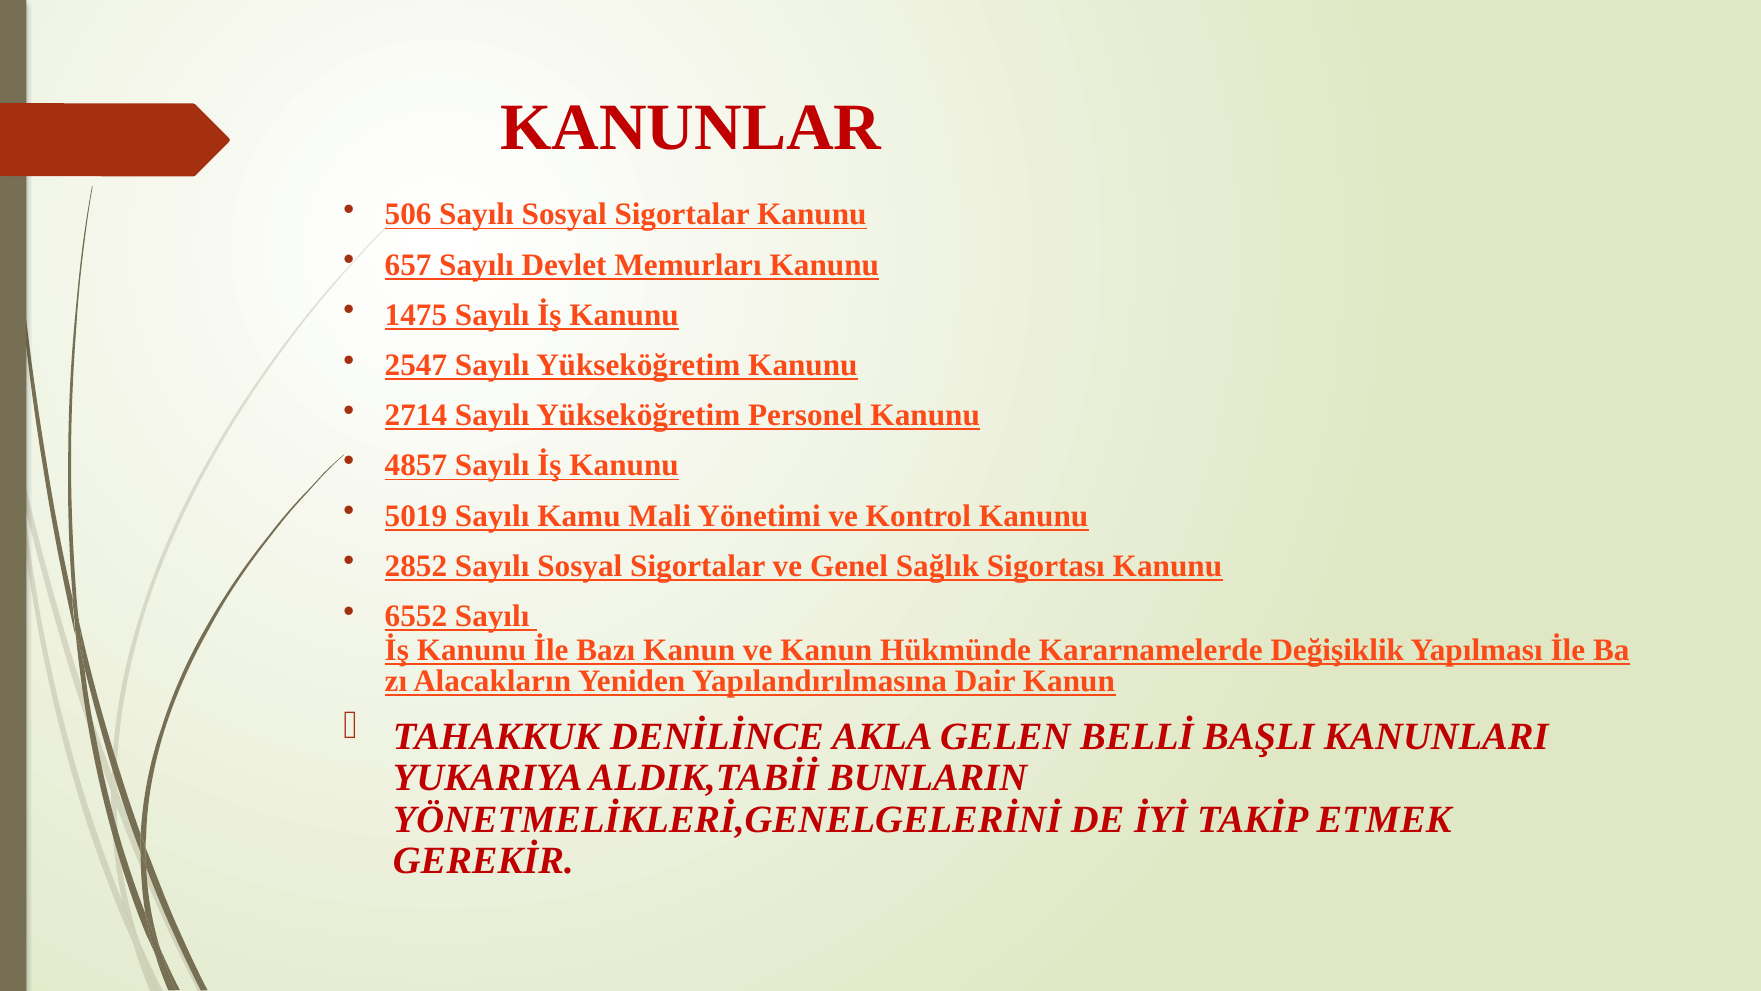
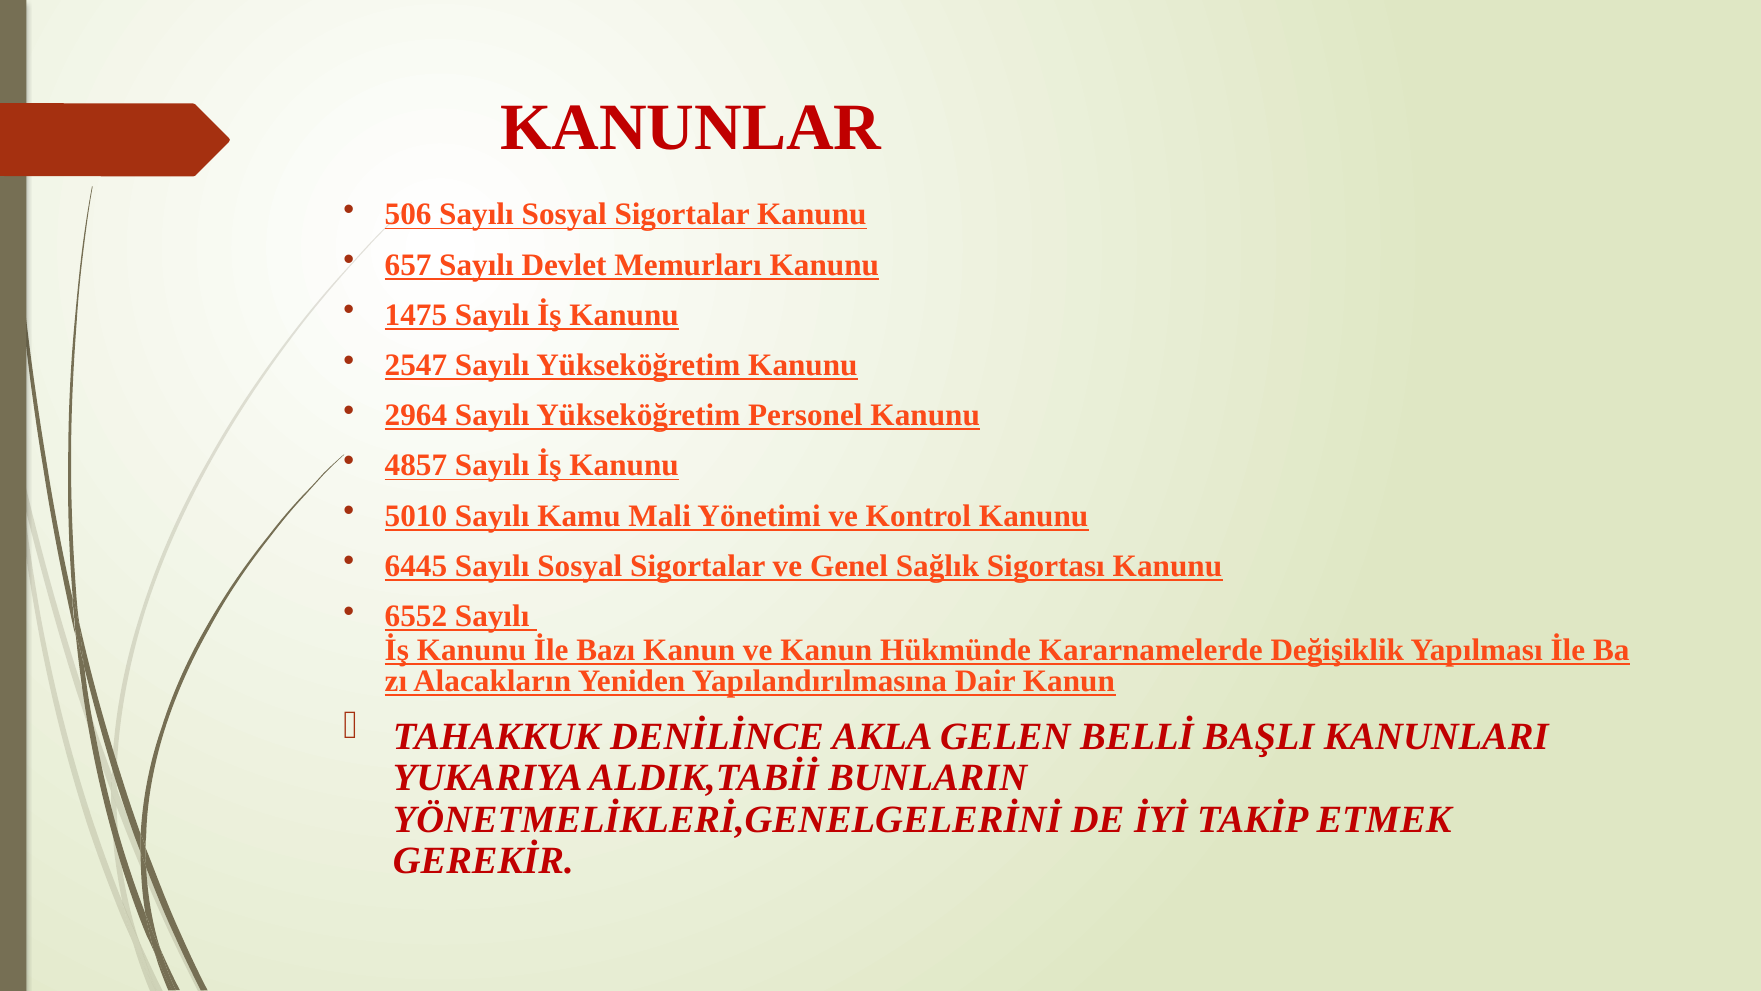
2714: 2714 -> 2964 (416, 415)
5019: 5019 -> 5010 (416, 516)
2852: 2852 -> 6445 (416, 566)
